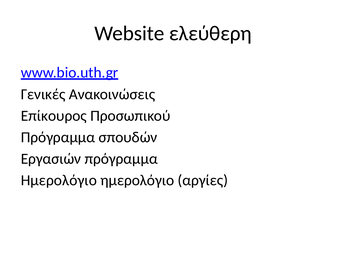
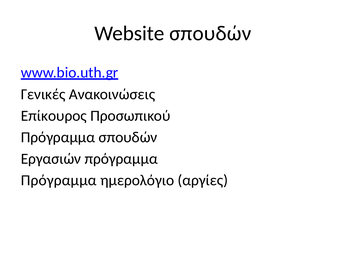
Website ελεύθερη: ελεύθερη -> σπουδών (210, 33)
Ημερολόγιο: Ημερολόγιο -> Πρόγραμμα (59, 181)
